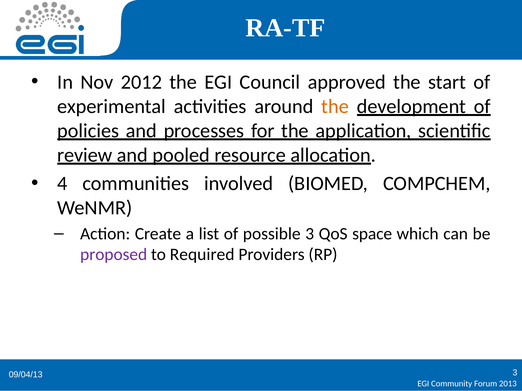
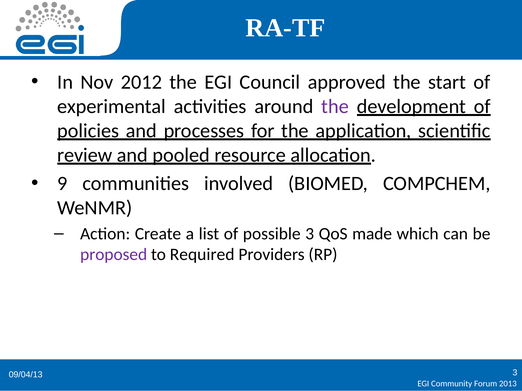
the colour: orange -> purple (335, 106)
4: 4 -> 9 (62, 184)
space: space -> made (372, 234)
